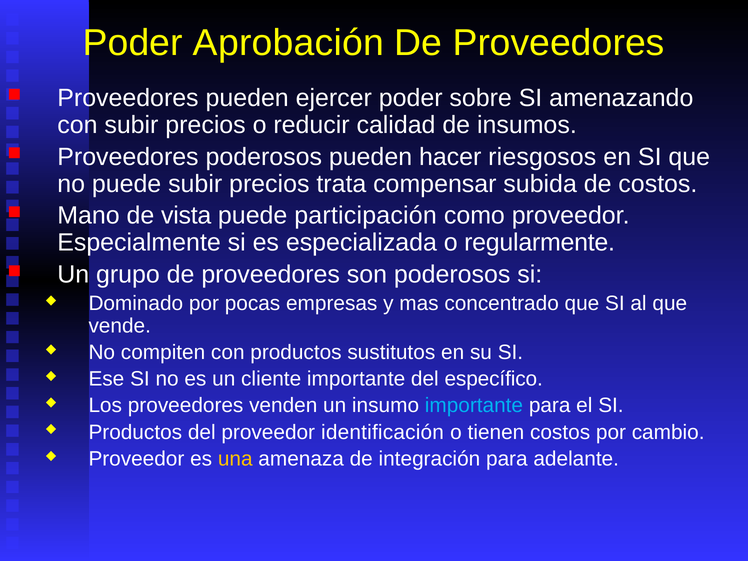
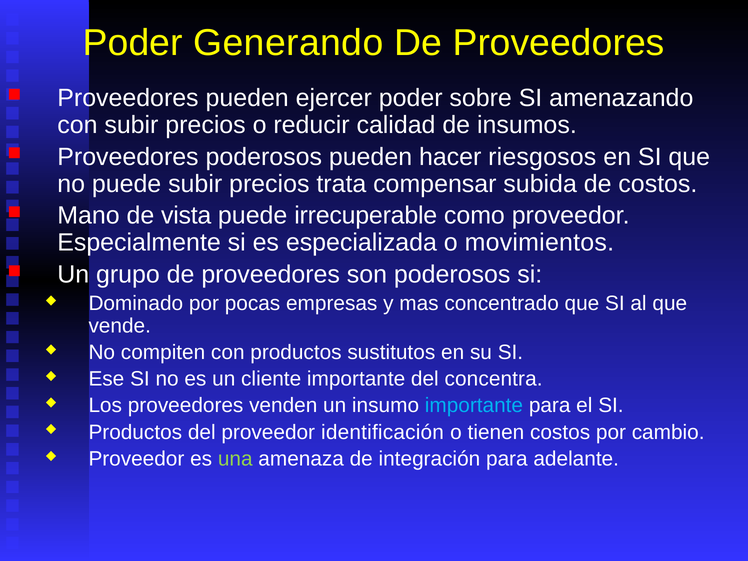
Aprobación: Aprobación -> Generando (288, 43)
participación: participación -> irrecuperable (366, 216)
regularmente: regularmente -> movimientos (539, 243)
específico: específico -> concentra (494, 379)
una colour: yellow -> light green (235, 459)
